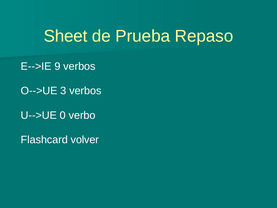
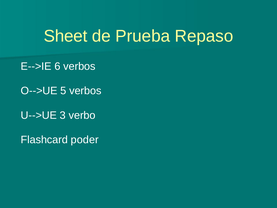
9: 9 -> 6 (57, 66)
3: 3 -> 5 (63, 91)
0: 0 -> 3 (63, 115)
volver: volver -> poder (85, 140)
